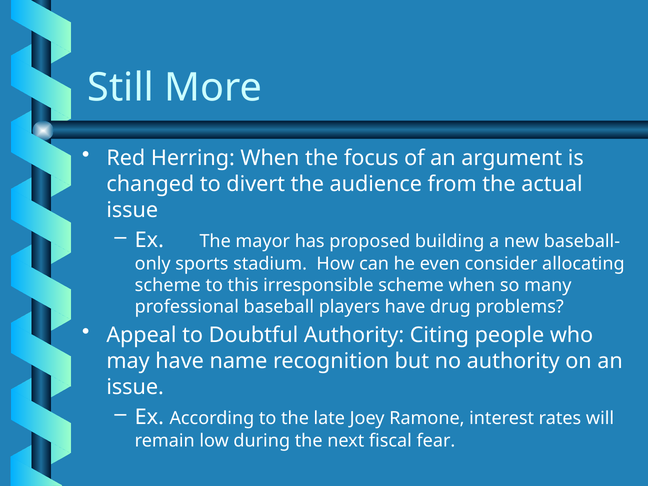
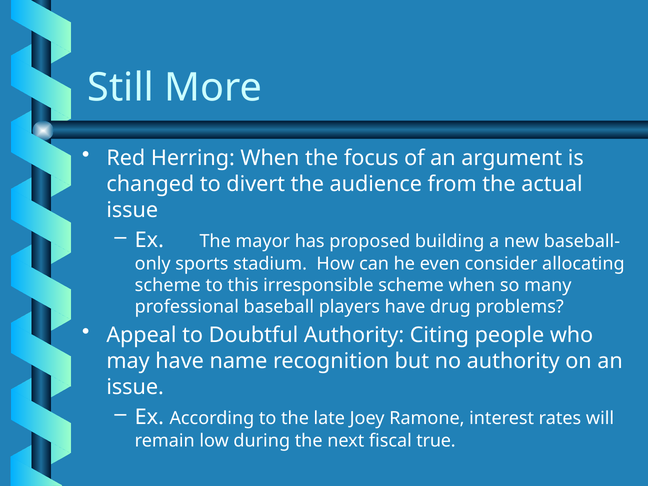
fear: fear -> true (436, 441)
